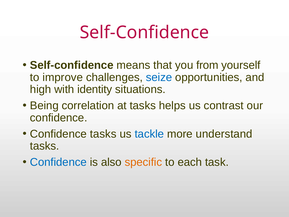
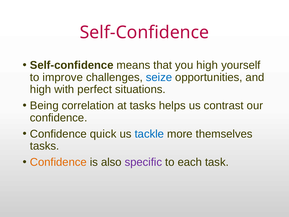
you from: from -> high (207, 65)
identity: identity -> perfect (95, 89)
Confidence tasks: tasks -> quick (103, 134)
understand: understand -> themselves (224, 134)
Confidence colour: blue -> orange (58, 162)
specific colour: orange -> purple (143, 162)
